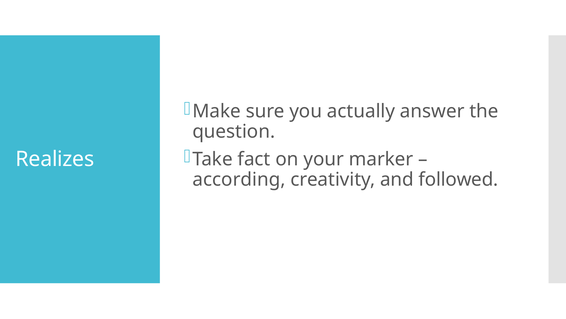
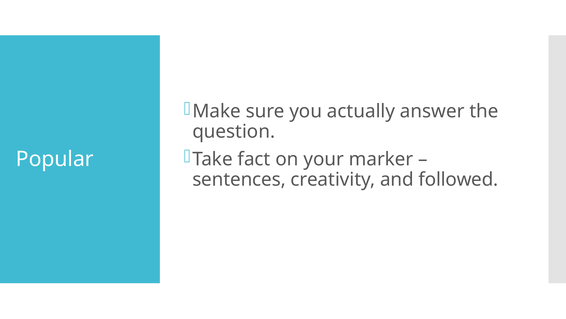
Realizes: Realizes -> Popular (55, 159)
according: according -> sentences (239, 179)
